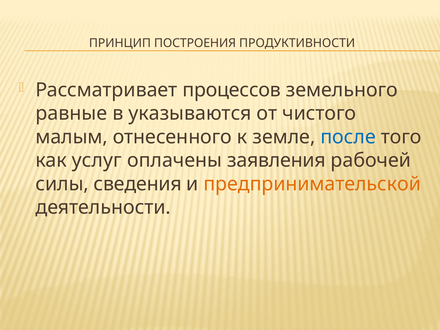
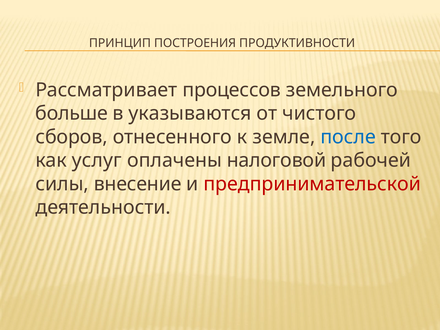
равные: равные -> больше (72, 114)
малым: малым -> сборов (72, 137)
заявления: заявления -> налоговой (276, 160)
сведения: сведения -> внесение (138, 184)
предпринимательской colour: orange -> red (312, 184)
